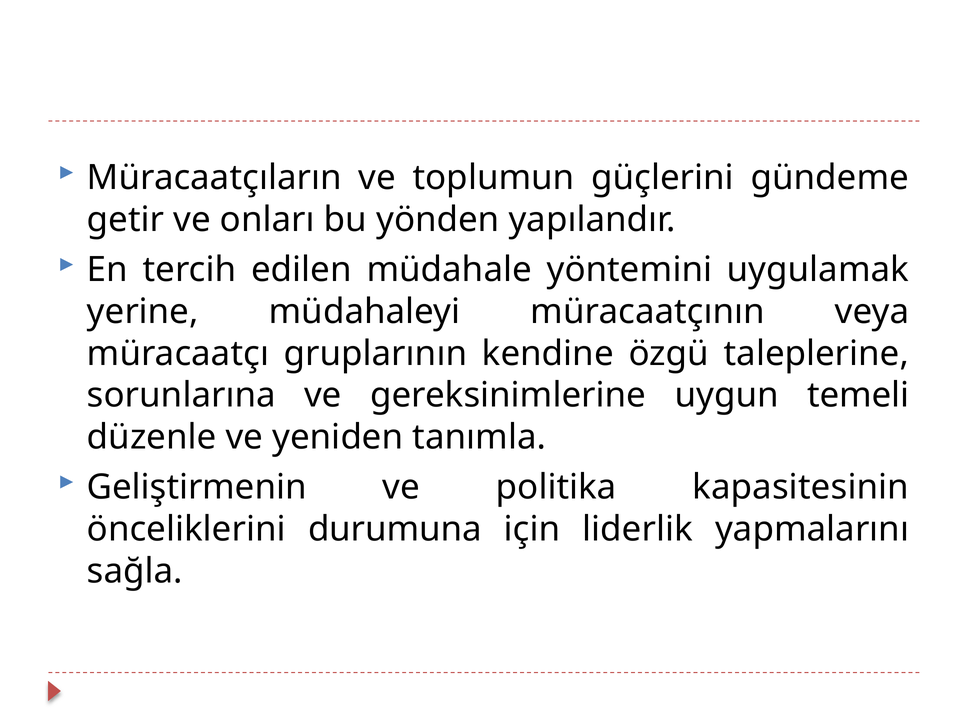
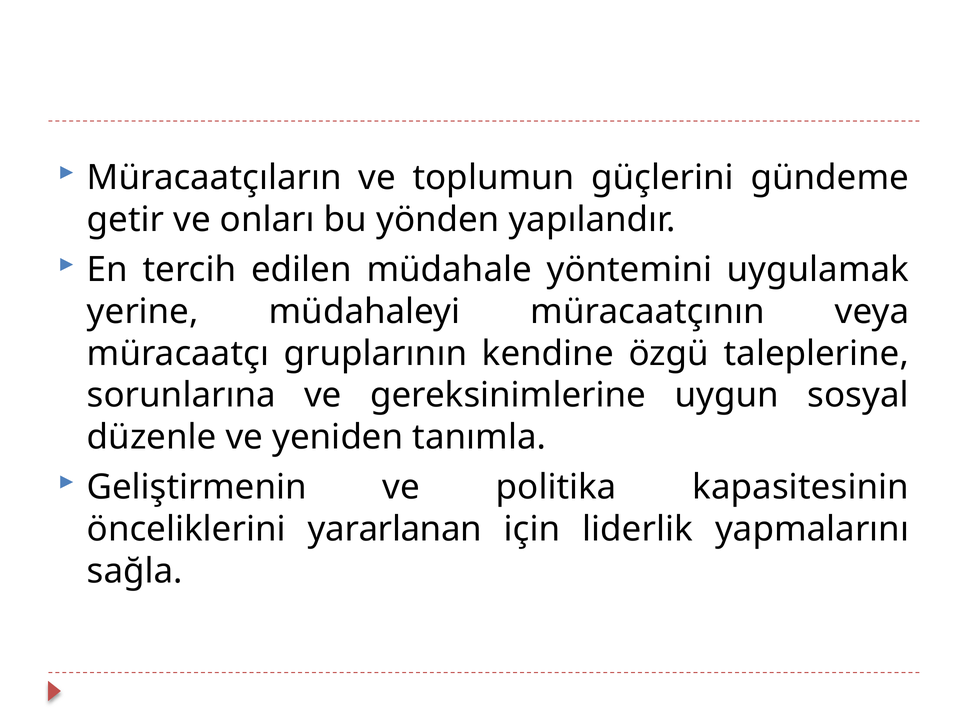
temeli: temeli -> sosyal (858, 395)
durumuna: durumuna -> yararlanan (395, 529)
